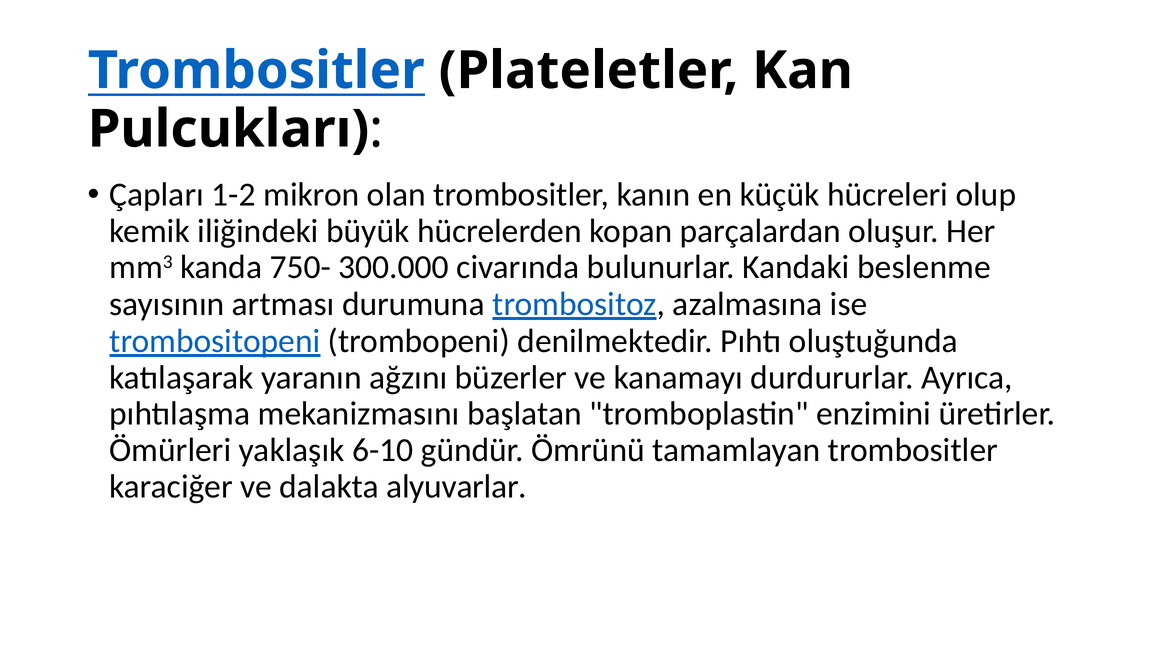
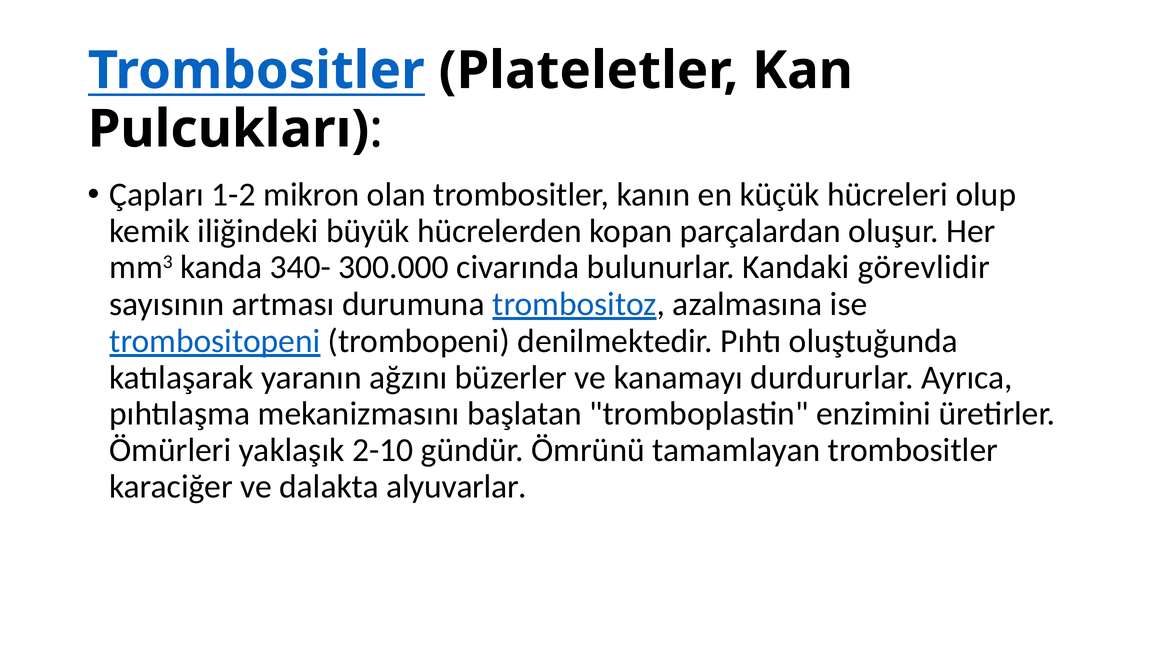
750-: 750- -> 340- (300, 267)
beslenme: beslenme -> görevlidir (924, 267)
6-10: 6-10 -> 2-10 (383, 450)
